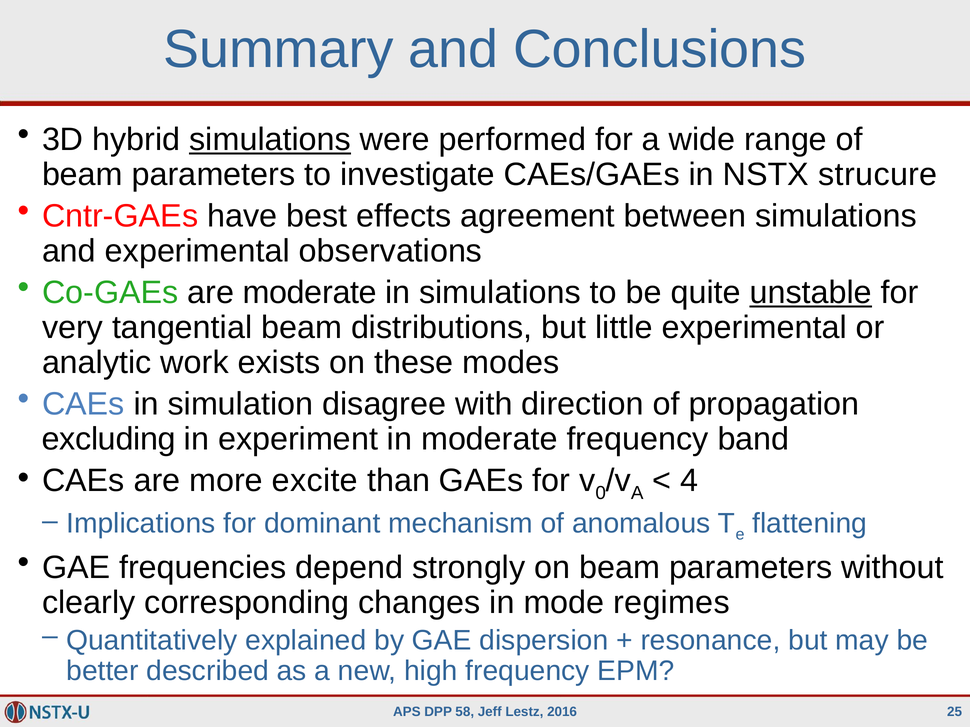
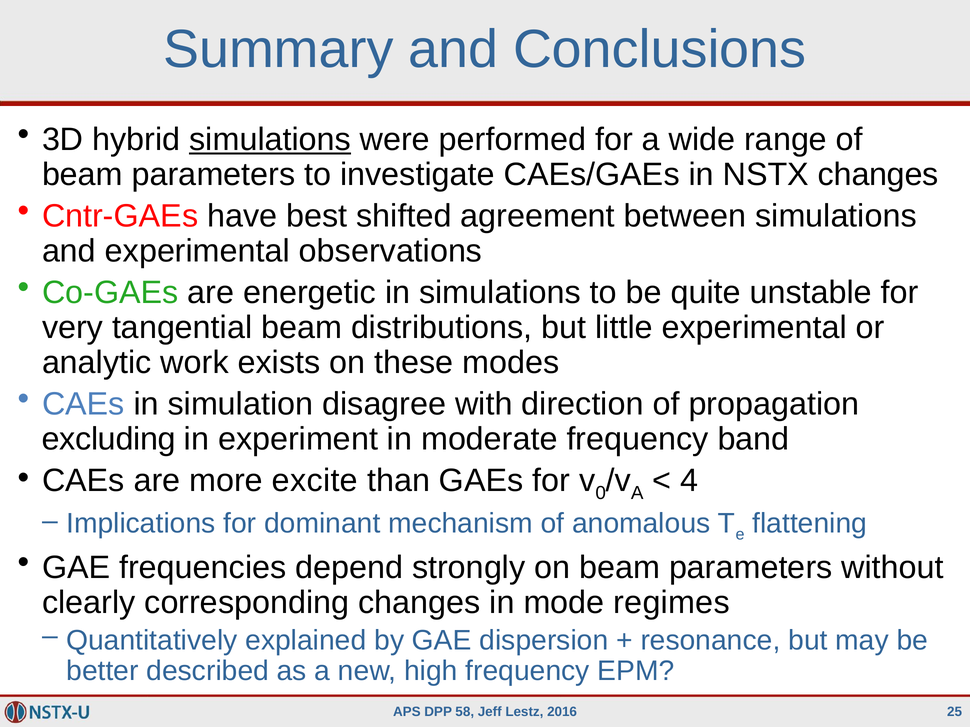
NSTX strucure: strucure -> changes (878, 175)
effects: effects -> shifted (404, 216)
are moderate: moderate -> energetic (310, 293)
unstable underline: present -> none (811, 293)
